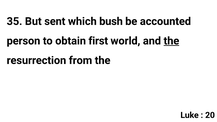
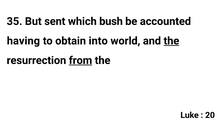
person: person -> having (23, 41)
first: first -> into (98, 41)
from underline: none -> present (81, 60)
